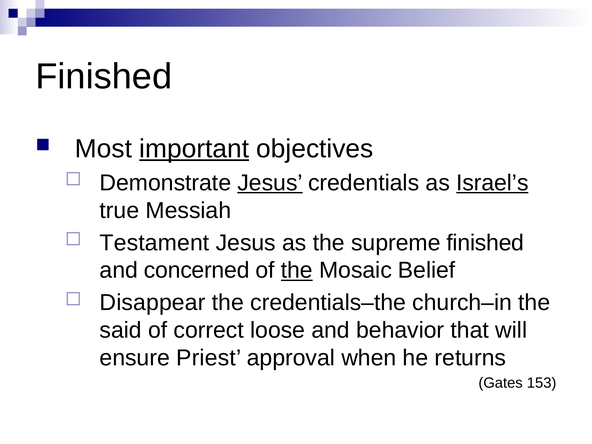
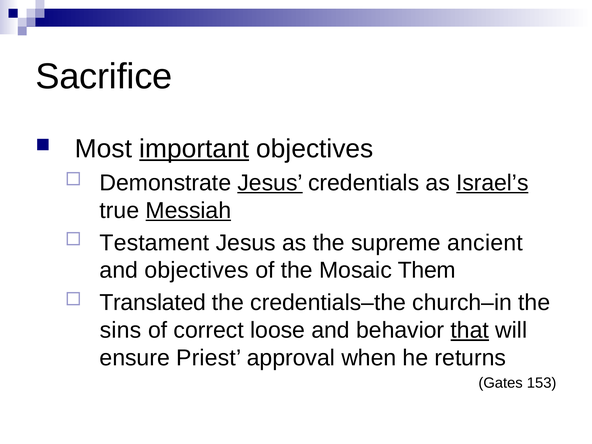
Finished: Finished -> Sacrifice (104, 77)
Messiah underline: none -> present (188, 210)
supreme finished: finished -> ancient (485, 243)
and concerned: concerned -> objectives (197, 270)
the underline: present -> none (297, 270)
Belief: Belief -> Them (427, 270)
Disappear: Disappear -> Translated (153, 303)
said: said -> sins (121, 330)
that underline: none -> present (470, 330)
